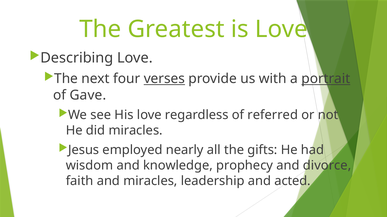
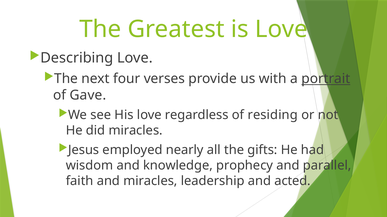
verses underline: present -> none (164, 79)
referred: referred -> residing (273, 115)
divorce: divorce -> parallel (327, 166)
